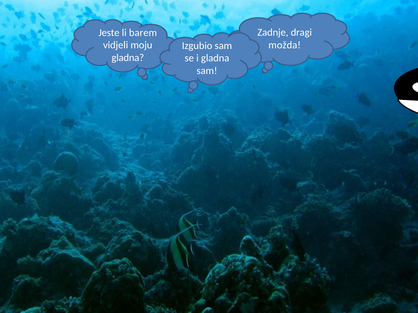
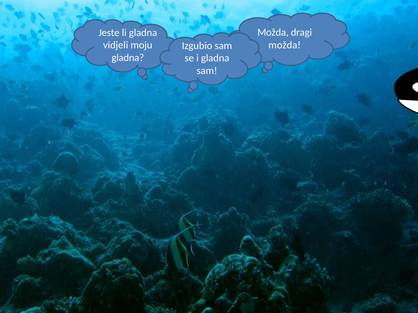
Zadnje: Zadnje -> Možda (273, 32)
li barem: barem -> gladna (143, 33)
